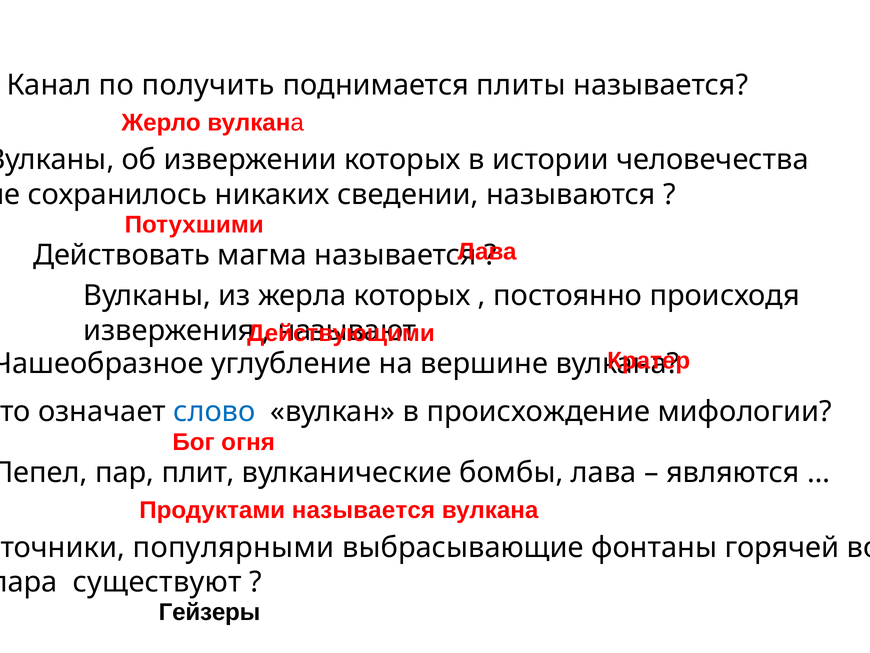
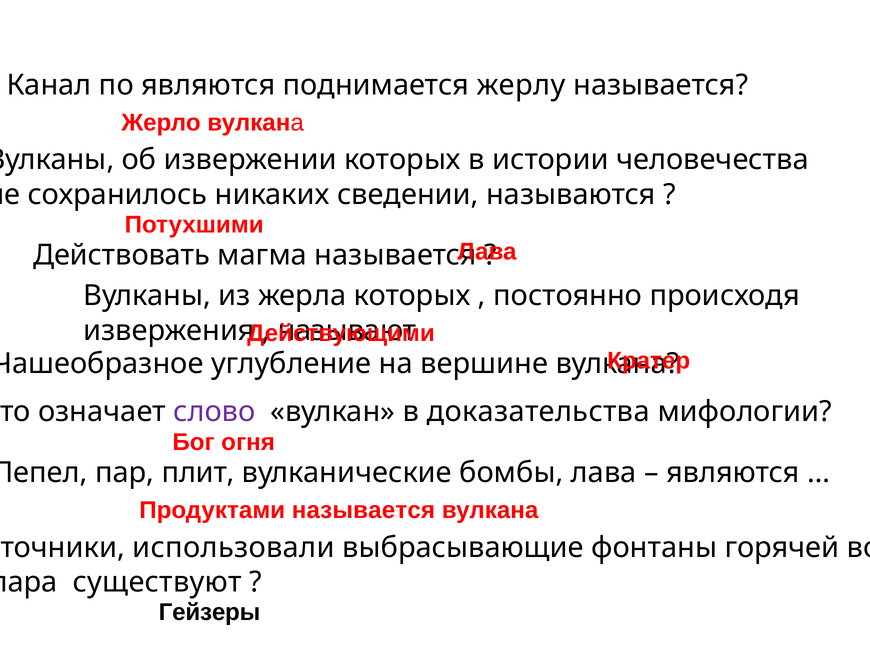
по получить: получить -> являются (208, 85)
плиты: плиты -> жерлу (521, 85)
слово colour: blue -> purple (214, 411)
происхождение: происхождение -> доказательства (538, 411)
популярными: популярными -> использовали (234, 547)
